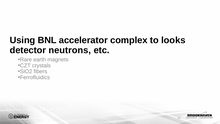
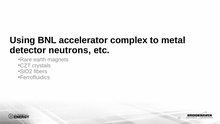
looks: looks -> metal (173, 40)
